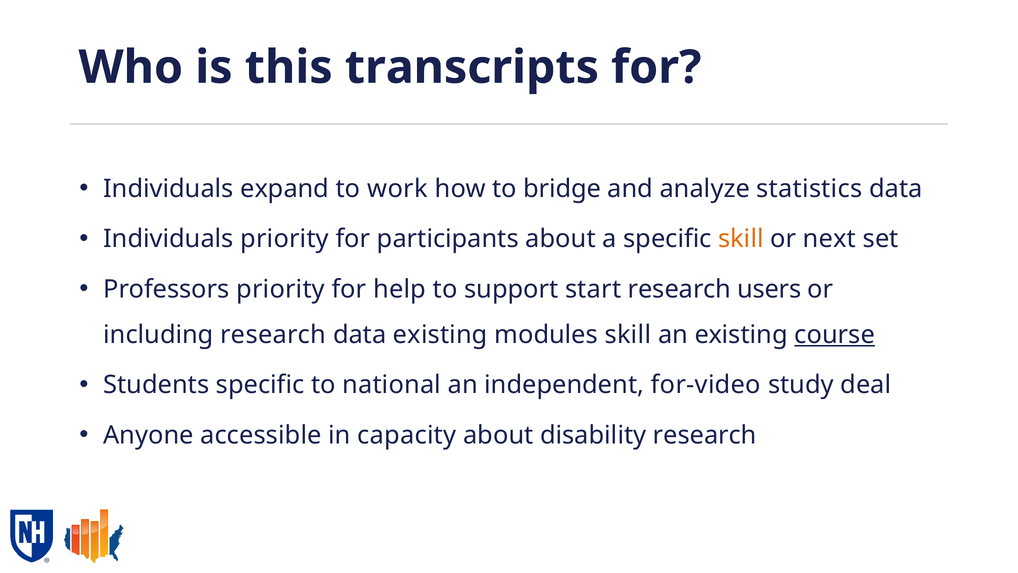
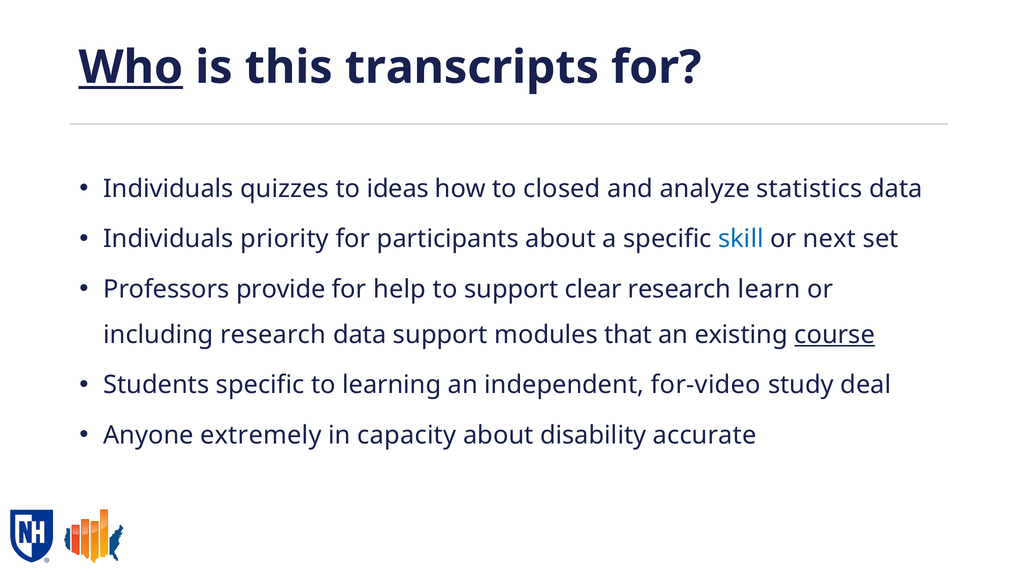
Who underline: none -> present (131, 67)
expand: expand -> quizzes (285, 189)
work: work -> ideas (398, 189)
bridge: bridge -> closed (562, 189)
skill colour: orange -> blue (741, 239)
Professors priority: priority -> provide (281, 289)
start: start -> clear (593, 289)
users: users -> learn (769, 289)
data existing: existing -> support (440, 335)
modules skill: skill -> that (628, 335)
national: national -> learning (392, 385)
accessible: accessible -> extremely (261, 435)
disability research: research -> accurate (705, 435)
